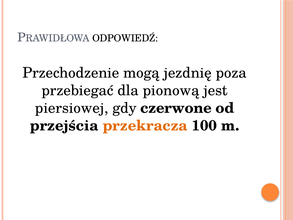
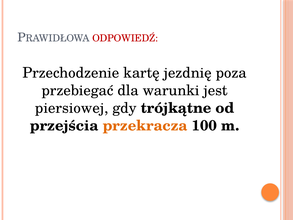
ODPOWIEDŹ colour: black -> red (125, 38)
mogą: mogą -> kartę (141, 73)
pionową: pionową -> warunki (171, 90)
czerwone: czerwone -> trójkątne (176, 108)
